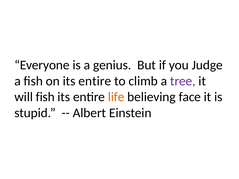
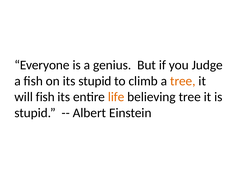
on its entire: entire -> stupid (95, 81)
tree colour: purple -> orange (183, 81)
believing face: face -> tree (190, 97)
